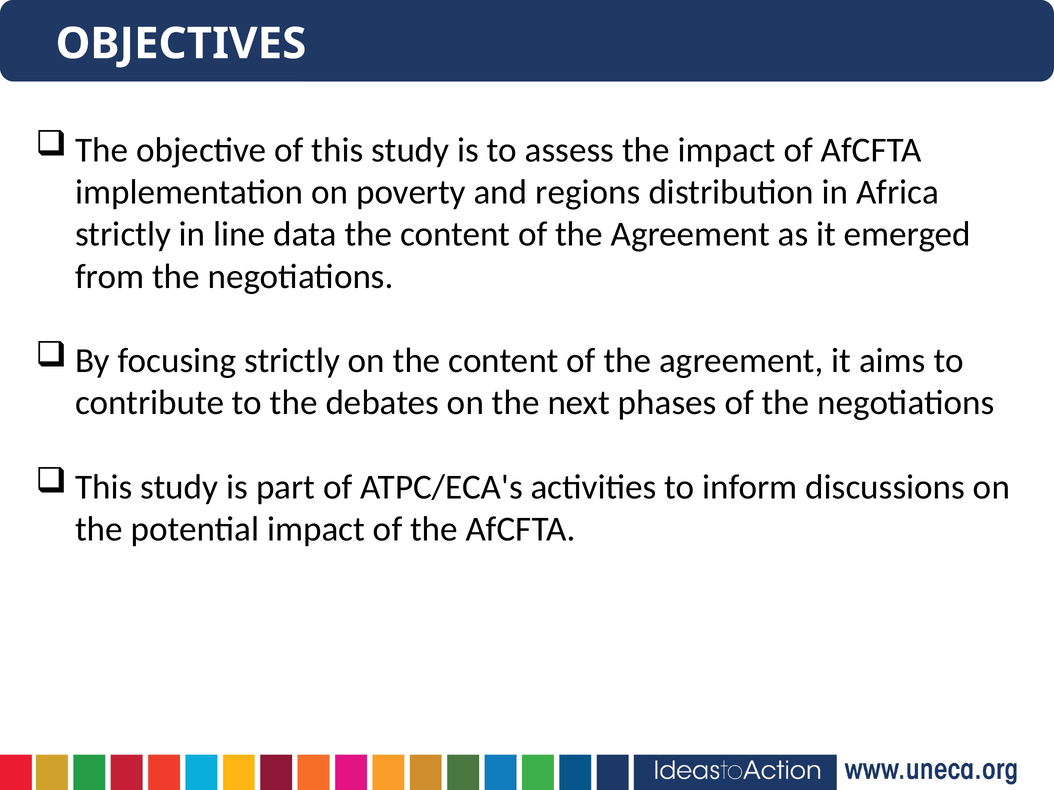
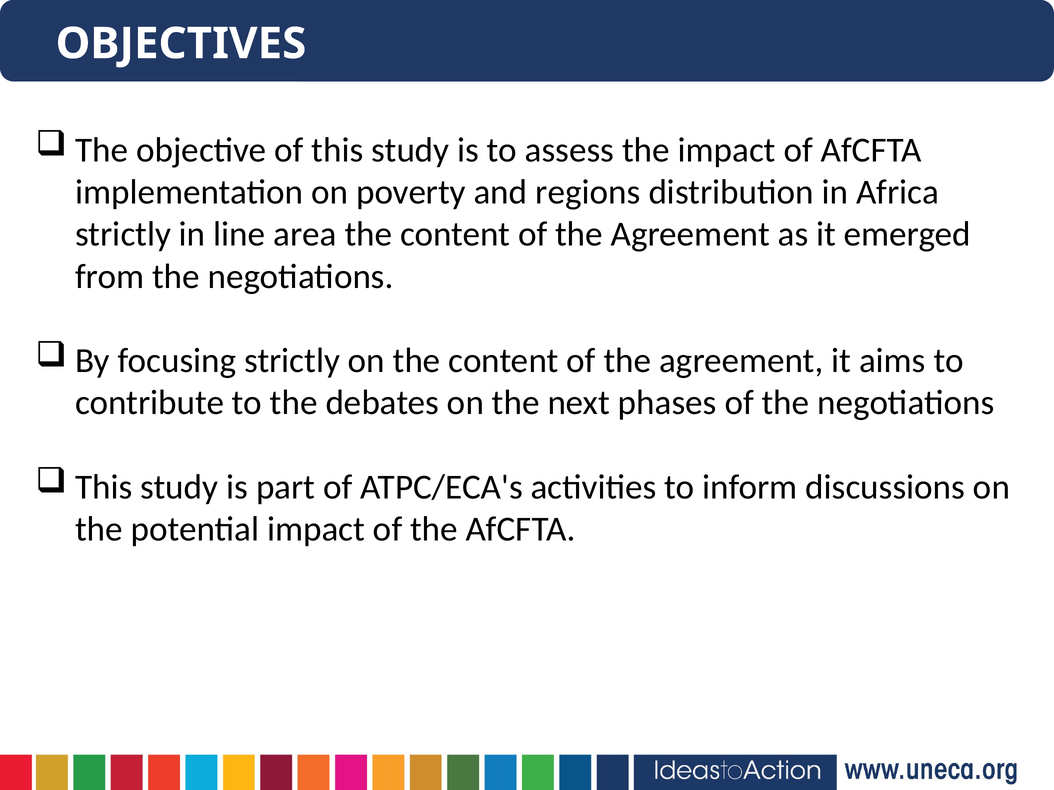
data: data -> area (305, 234)
